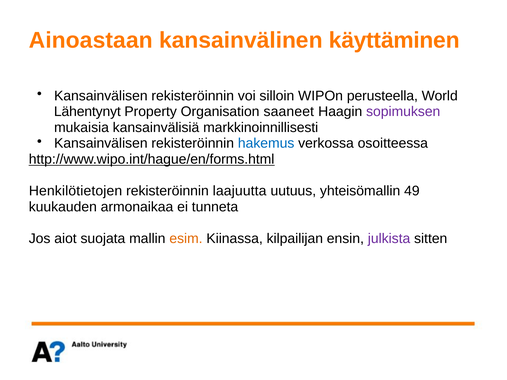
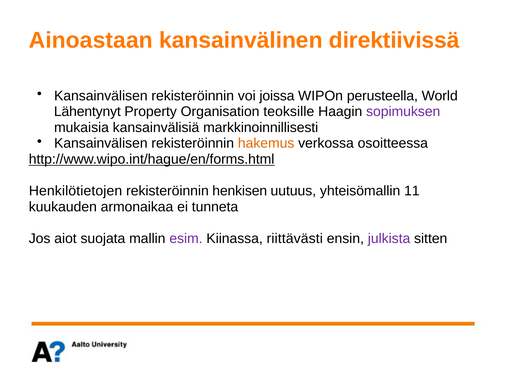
käyttäminen: käyttäminen -> direktiivissä (394, 40)
silloin: silloin -> joissa (277, 96)
saaneet: saaneet -> teoksille (289, 112)
hakemus colour: blue -> orange (266, 143)
laajuutta: laajuutta -> henkisen (240, 191)
49: 49 -> 11 (412, 191)
esim colour: orange -> purple (186, 239)
kilpailijan: kilpailijan -> riittävästi (295, 239)
